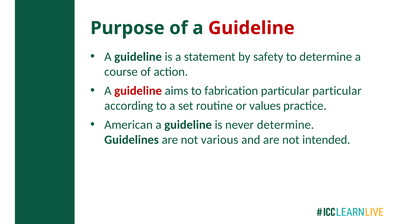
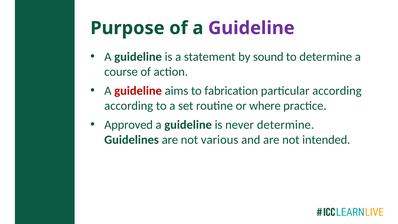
Guideline colour: red -> purple (251, 28)
safety: safety -> sound (268, 57)
particular particular: particular -> according (337, 91)
values: values -> where (265, 106)
American: American -> Approved (129, 125)
